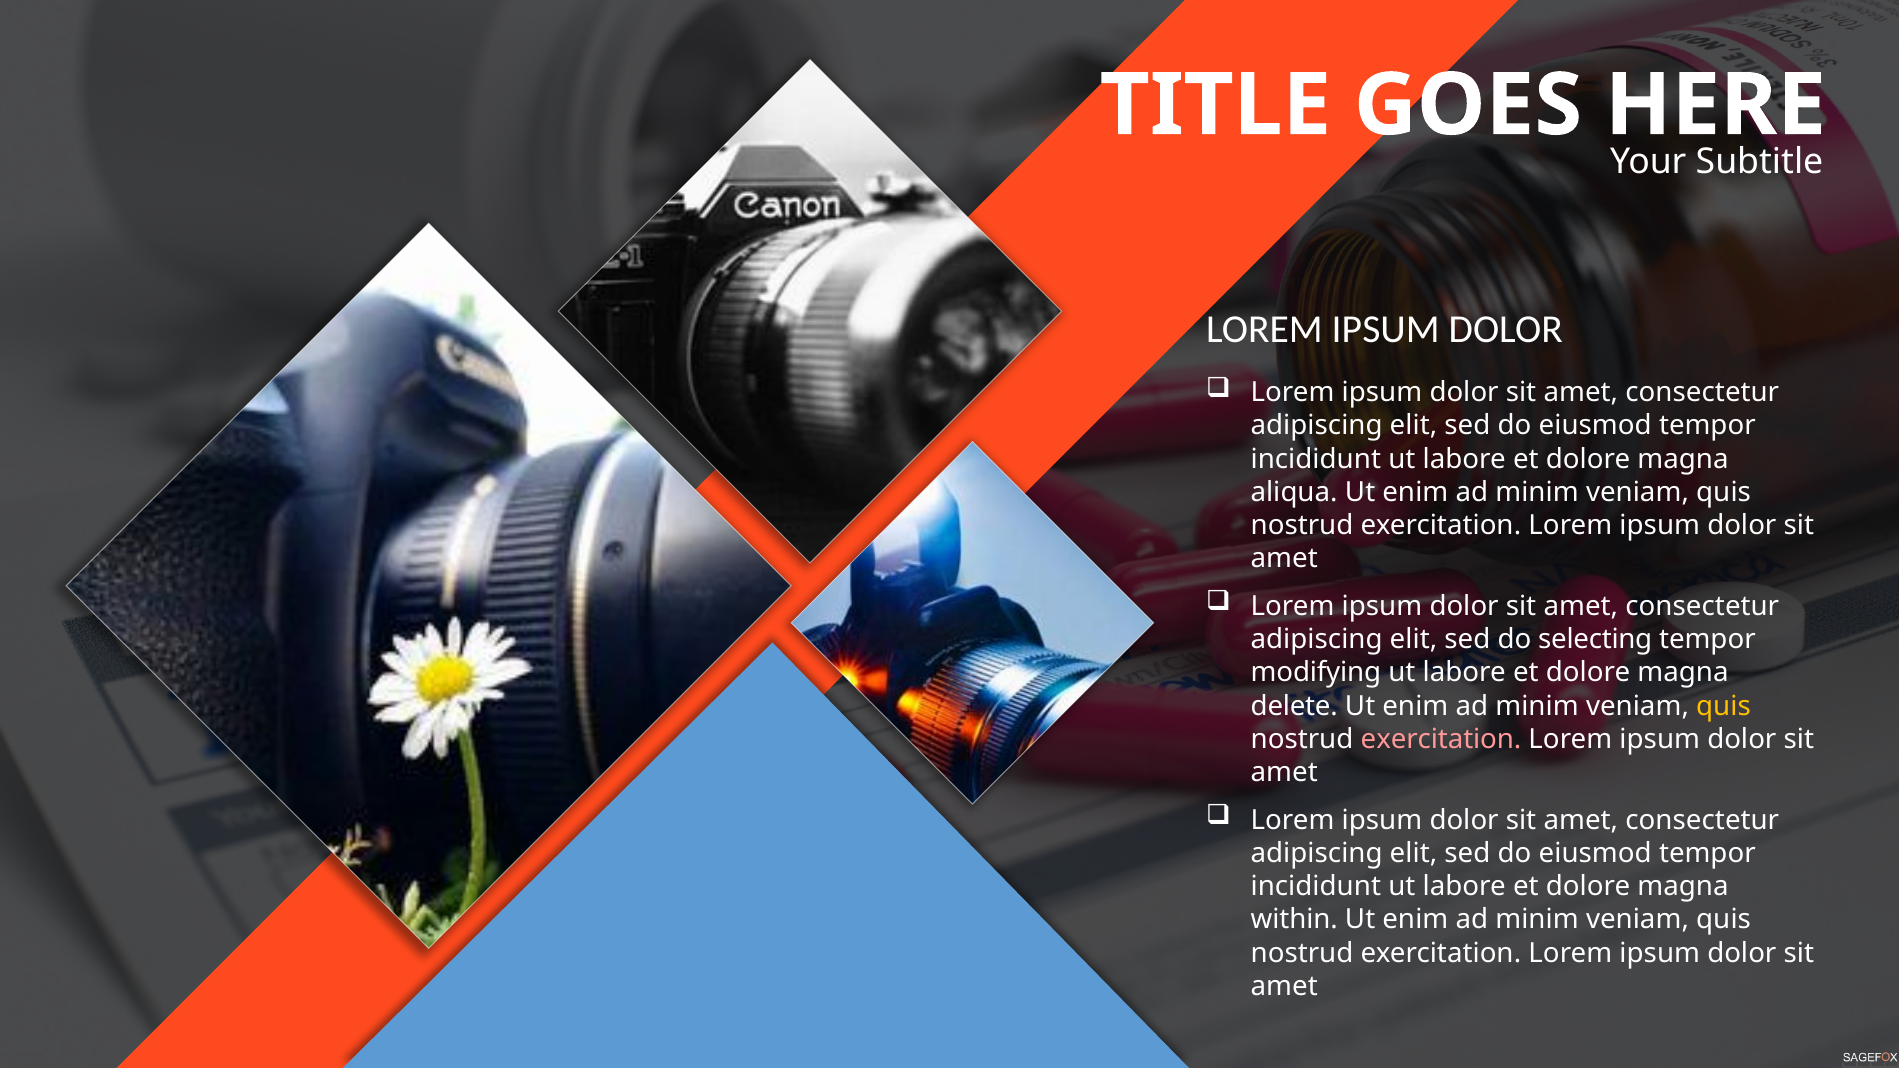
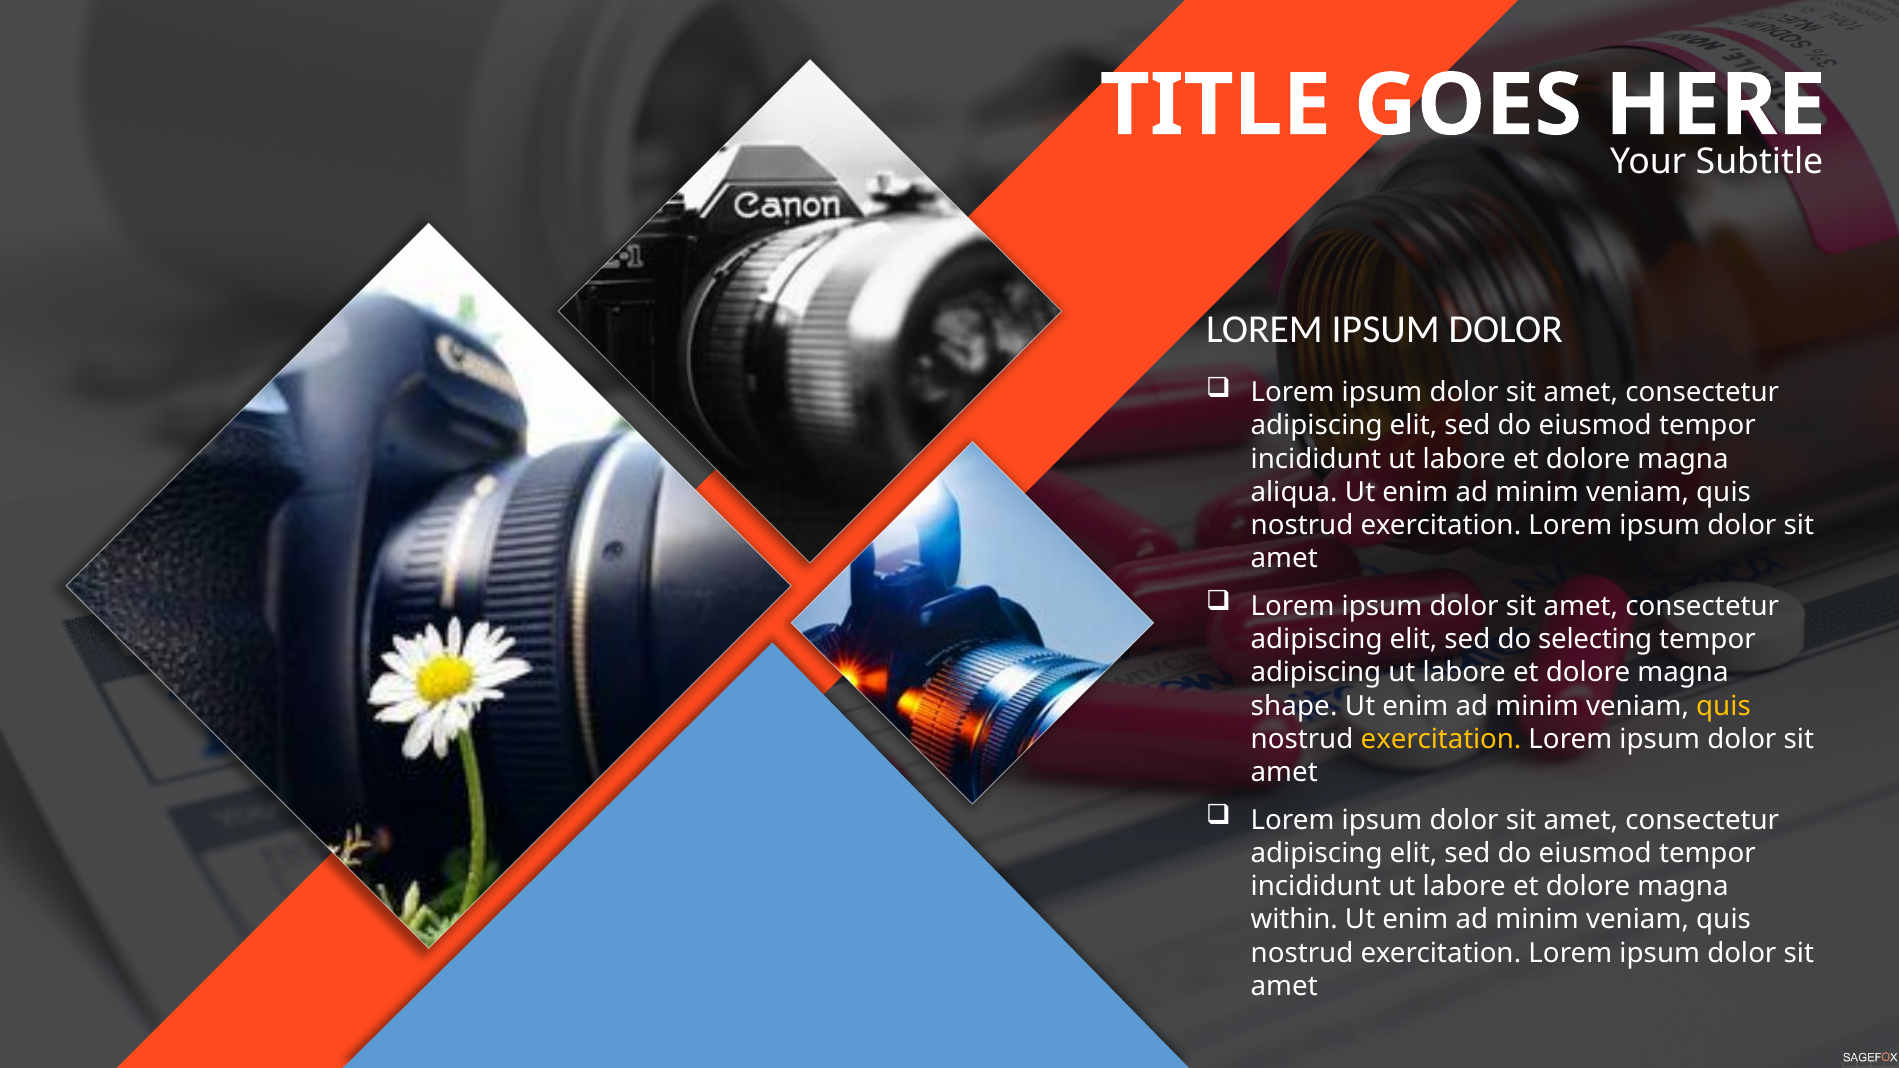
modifying: modifying -> adipiscing (1316, 673)
delete: delete -> shape (1294, 706)
exercitation colour: pink -> yellow (1441, 739)
